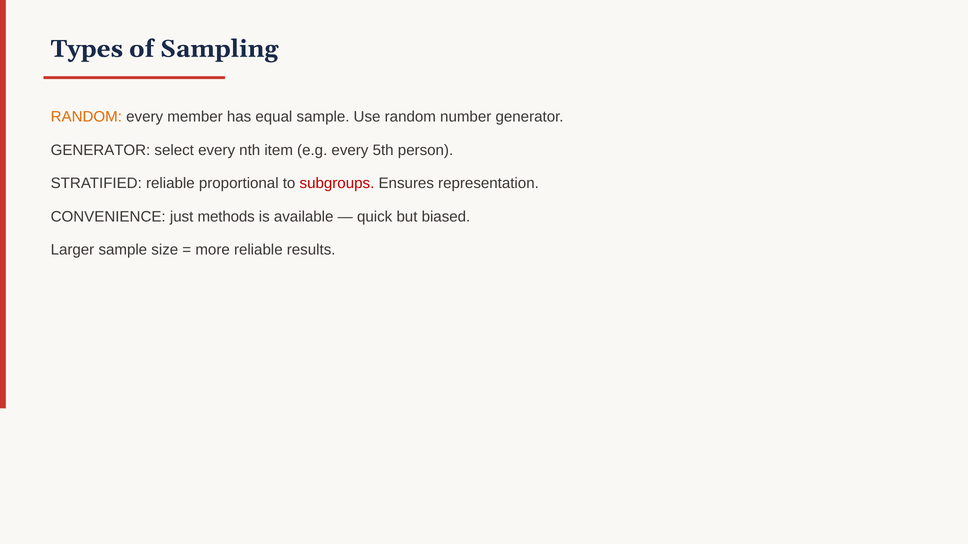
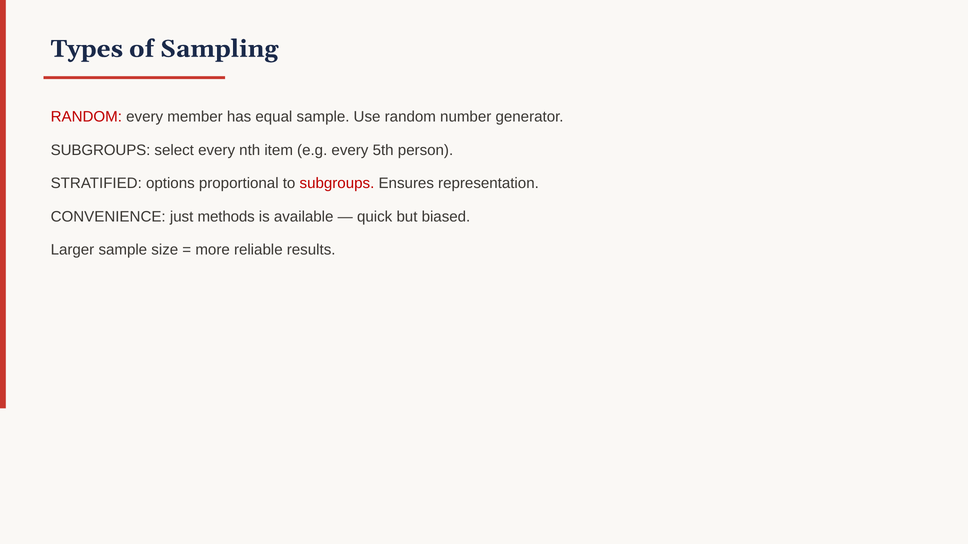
RANDOM colour: orange -> red (86, 117)
GENERATOR: GENERATOR -> SUBGROUPS (101, 150)
STRATIFIED reliable: reliable -> options (170, 184)
